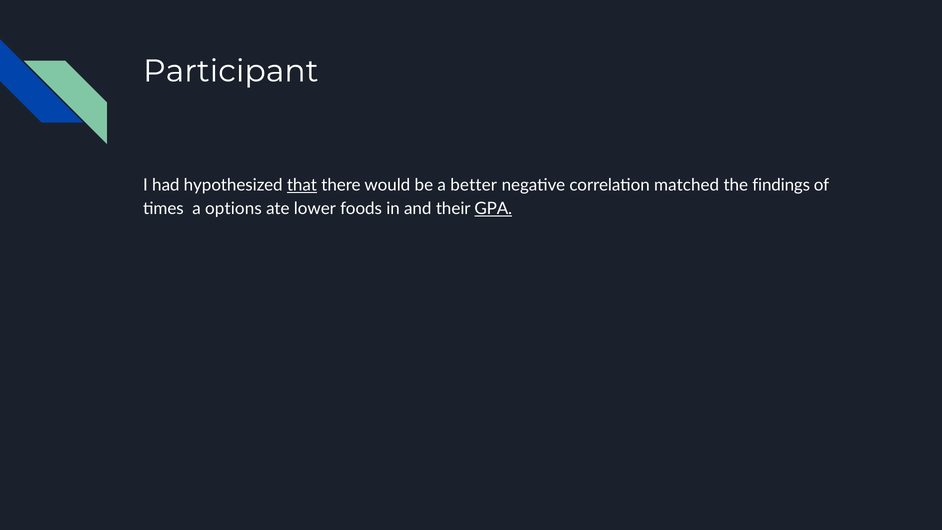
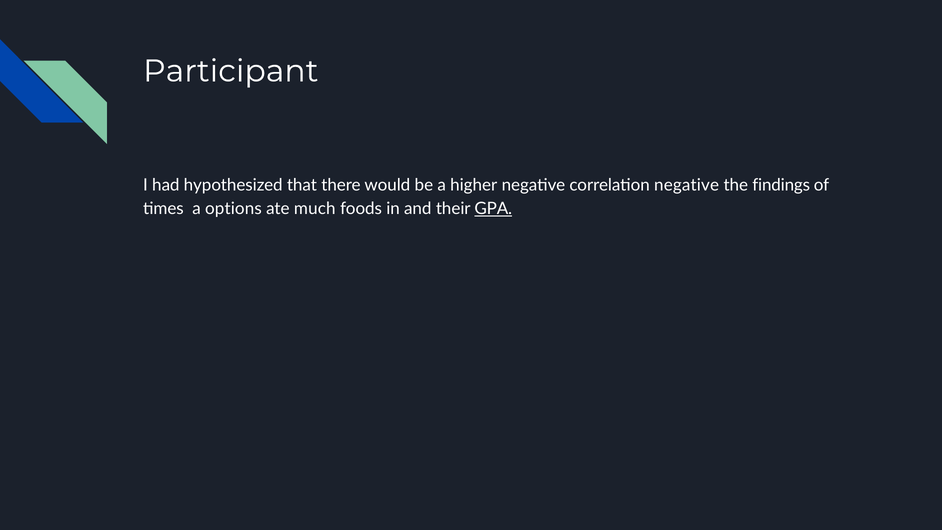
that underline: present -> none (302, 185)
better: better -> higher (474, 185)
correlation matched: matched -> negative (687, 185)
lower: lower -> much (315, 209)
